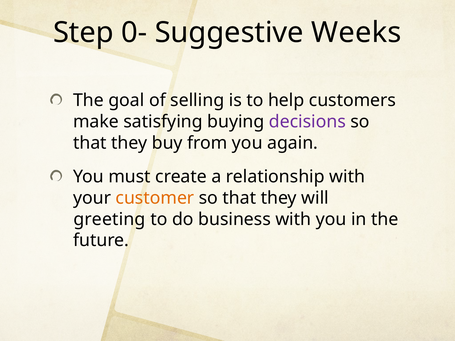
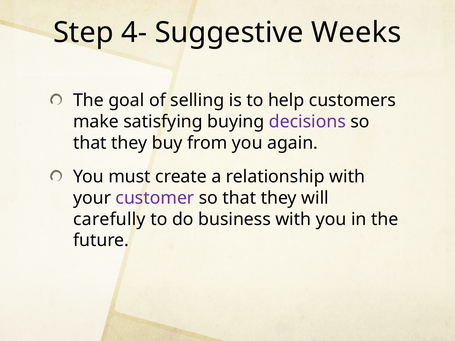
0-: 0- -> 4- (134, 33)
customer colour: orange -> purple (155, 198)
greeting: greeting -> carefully (109, 219)
